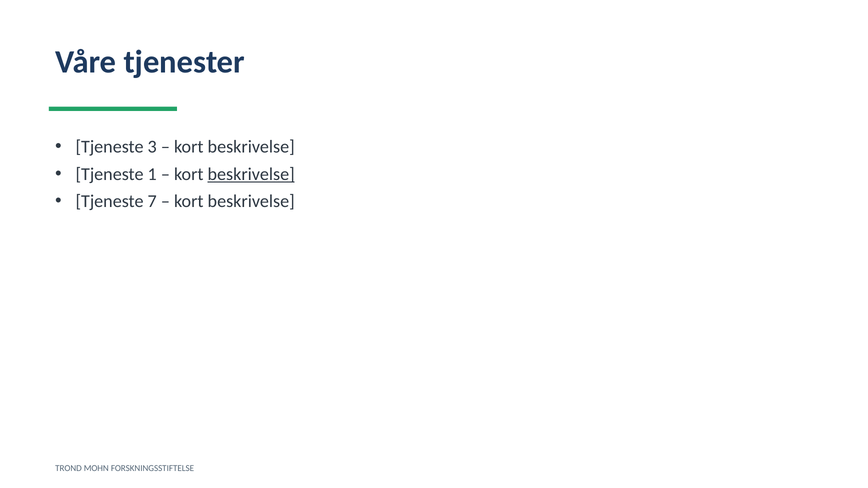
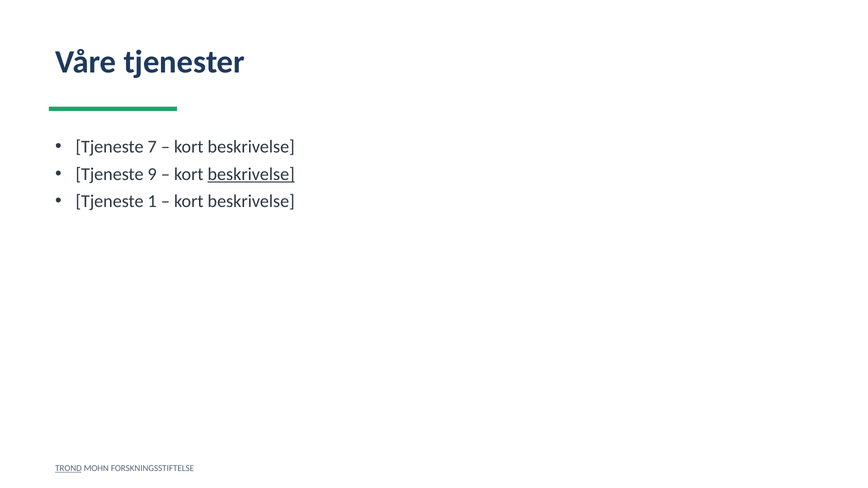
3: 3 -> 7 (152, 147)
1: 1 -> 9 (152, 174)
7: 7 -> 1 (152, 201)
TROND underline: none -> present (69, 468)
